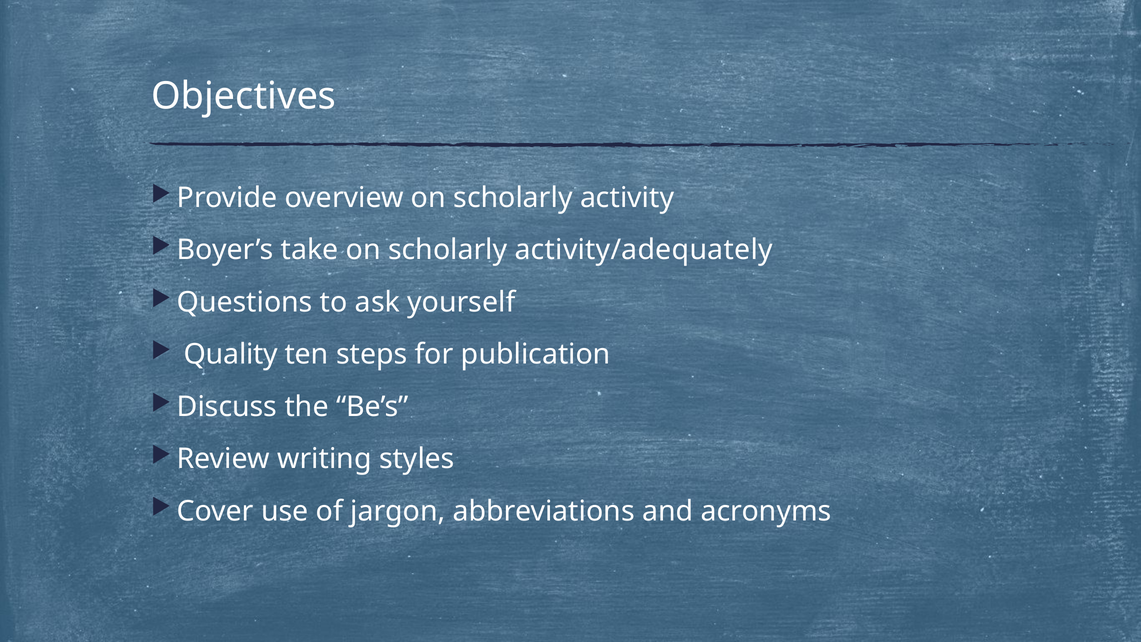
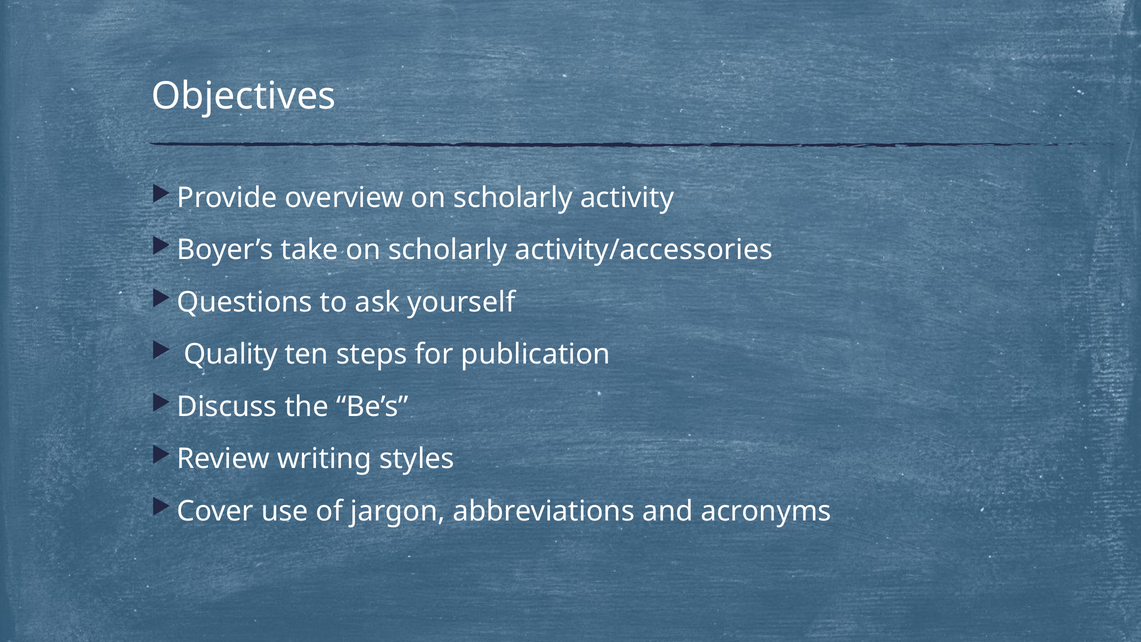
activity/adequately: activity/adequately -> activity/accessories (644, 250)
